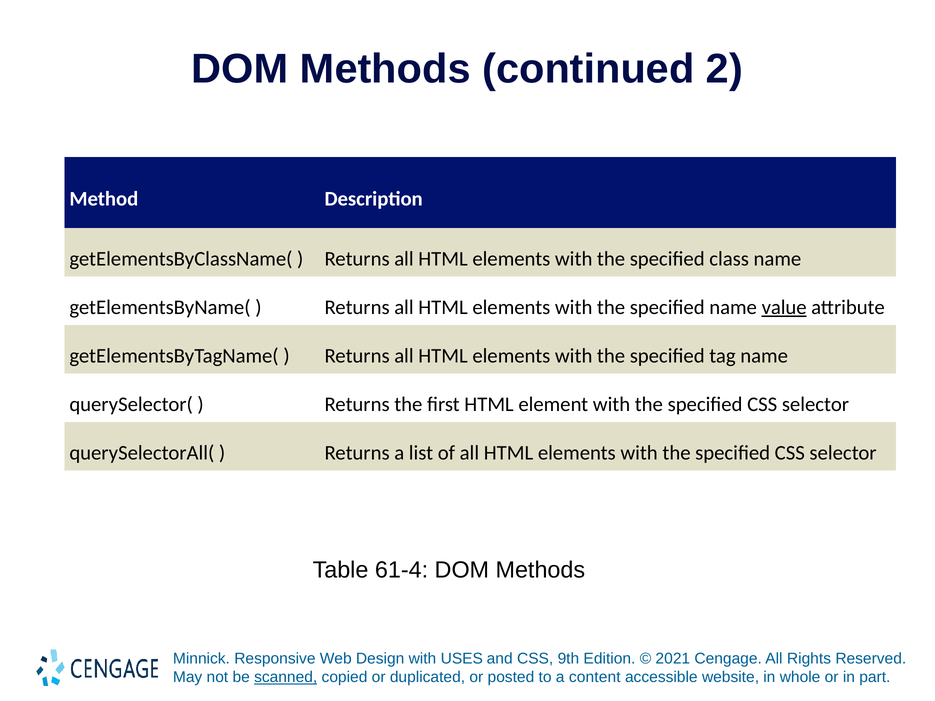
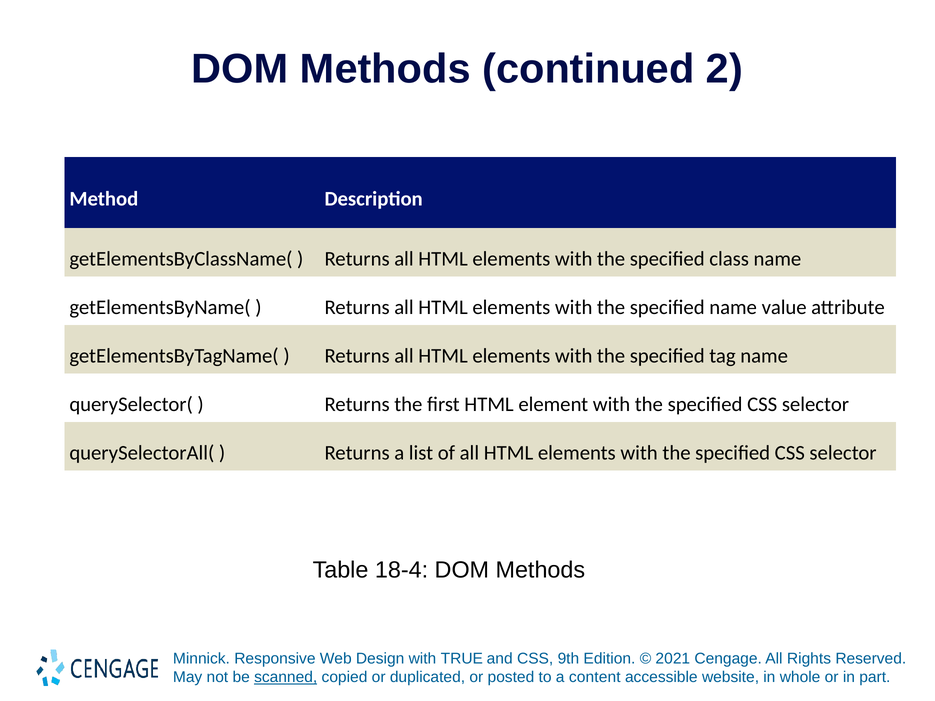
value underline: present -> none (784, 307)
61-4: 61-4 -> 18-4 (402, 570)
USES: USES -> TRUE (462, 659)
